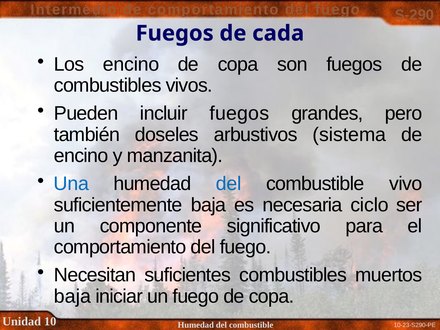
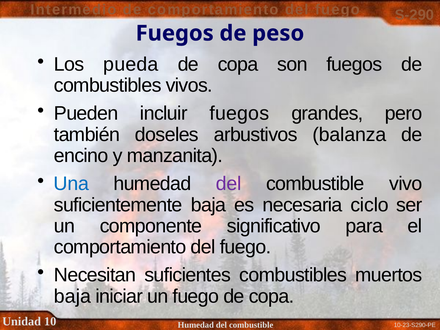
cada: cada -> peso (278, 33)
Los encino: encino -> pueda (131, 64)
sistema: sistema -> balanza (349, 135)
del colour: blue -> purple (229, 184)
